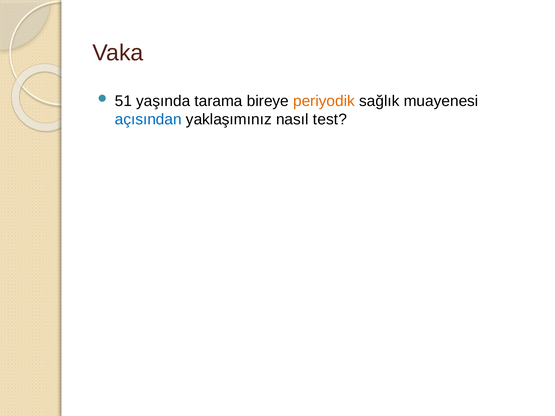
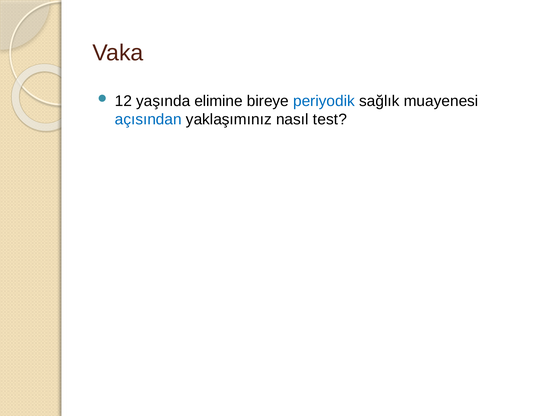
51: 51 -> 12 (123, 101)
tarama: tarama -> elimine (219, 101)
periyodik colour: orange -> blue (324, 101)
